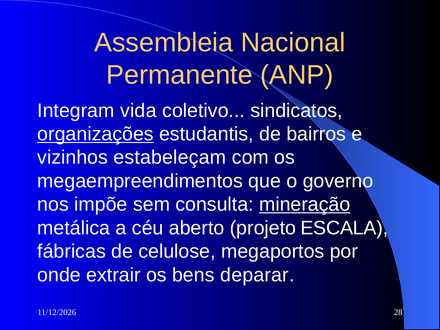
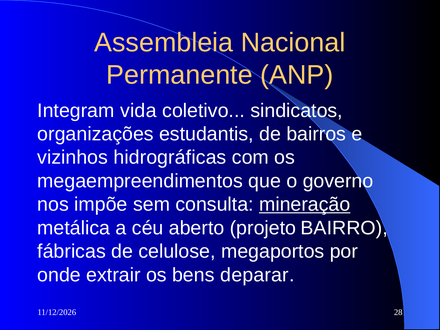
organizações underline: present -> none (95, 134)
estabeleçam: estabeleçam -> hidrográficas (170, 158)
ESCALA: ESCALA -> BAIRRO (344, 228)
